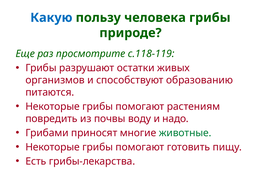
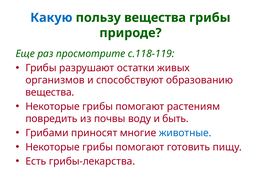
пользу человека: человека -> вещества (155, 18)
питаются: питаются -> вещества (50, 92)
надо: надо -> быть (176, 119)
животные colour: green -> blue (185, 133)
